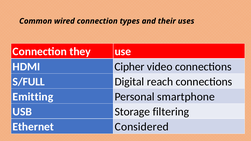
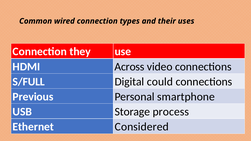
Cipher: Cipher -> Across (129, 67)
reach: reach -> could (160, 82)
Emitting: Emitting -> Previous (33, 97)
filtering: filtering -> process (171, 112)
